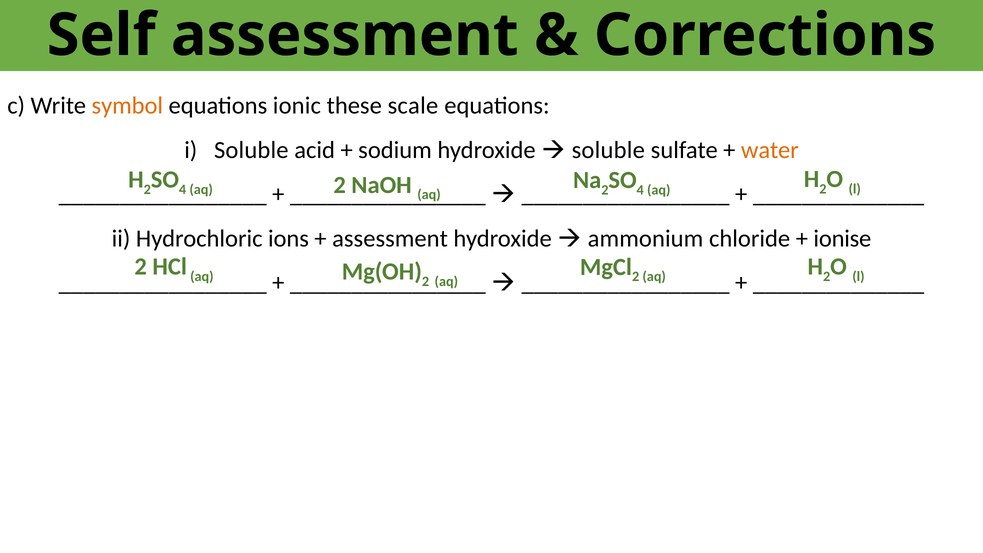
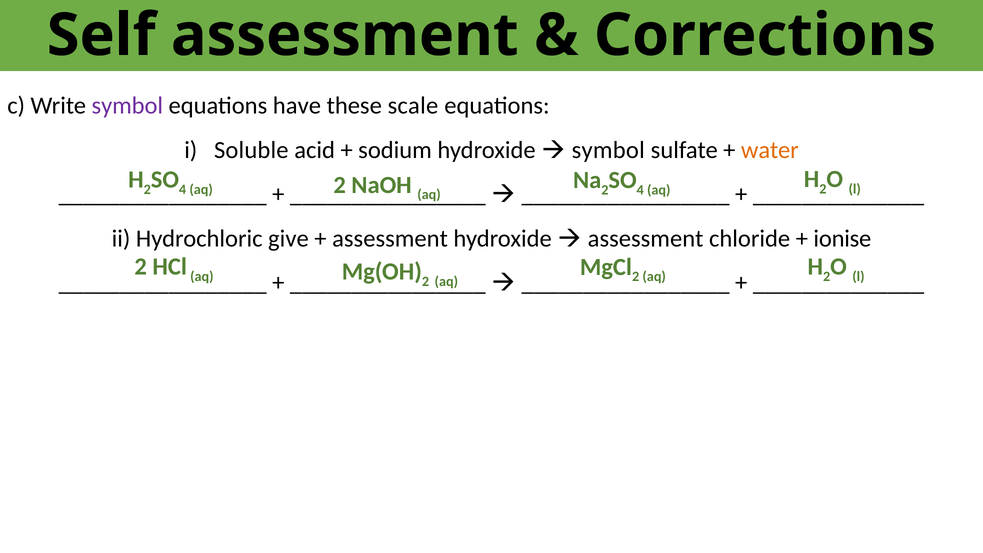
symbol colour: orange -> purple (127, 106)
ionic: ionic -> have (297, 106)
soluble: soluble -> symbol (608, 150)
ions: ions -> give (288, 239)
ammonium: ammonium -> assessment (646, 239)
